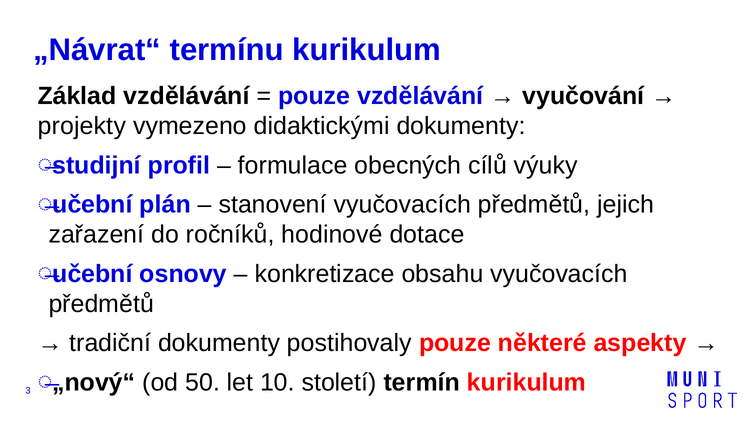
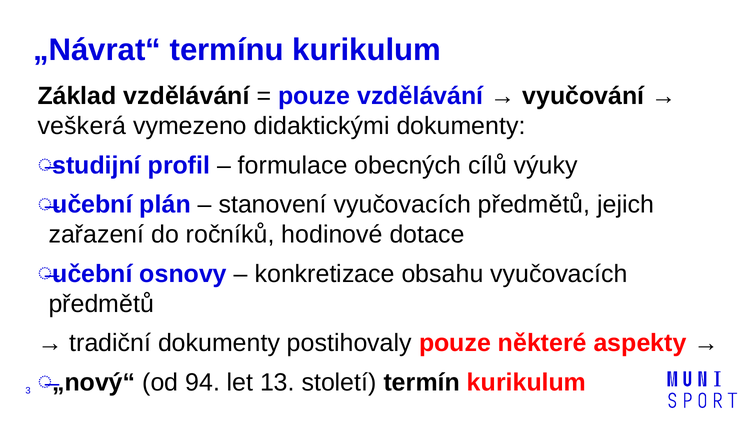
projekty: projekty -> veškerá (82, 126)
50: 50 -> 94 (203, 382)
10: 10 -> 13 (277, 382)
